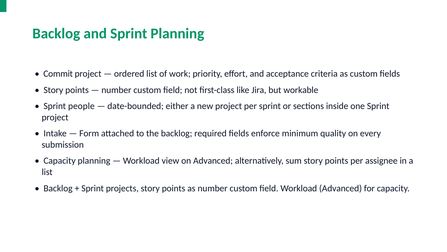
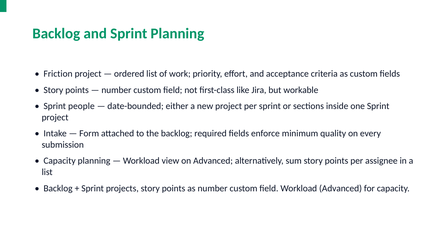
Commit: Commit -> Friction (58, 74)
